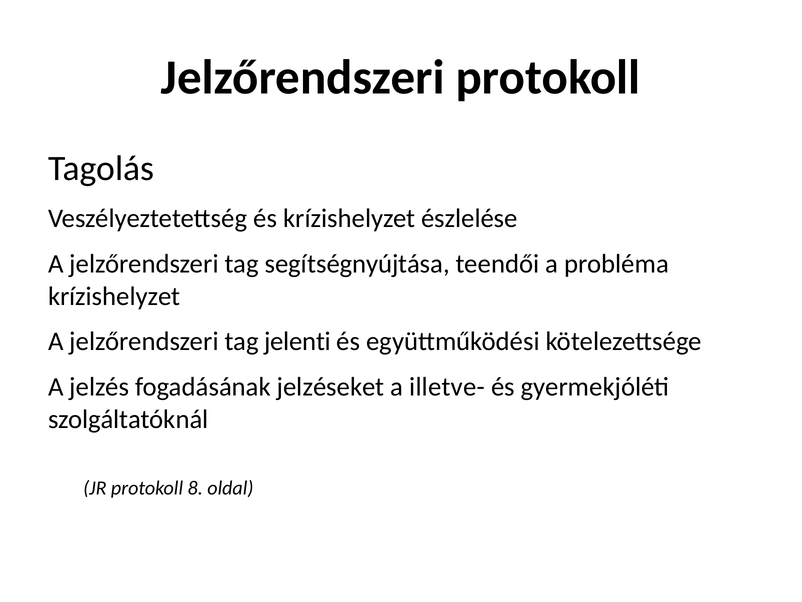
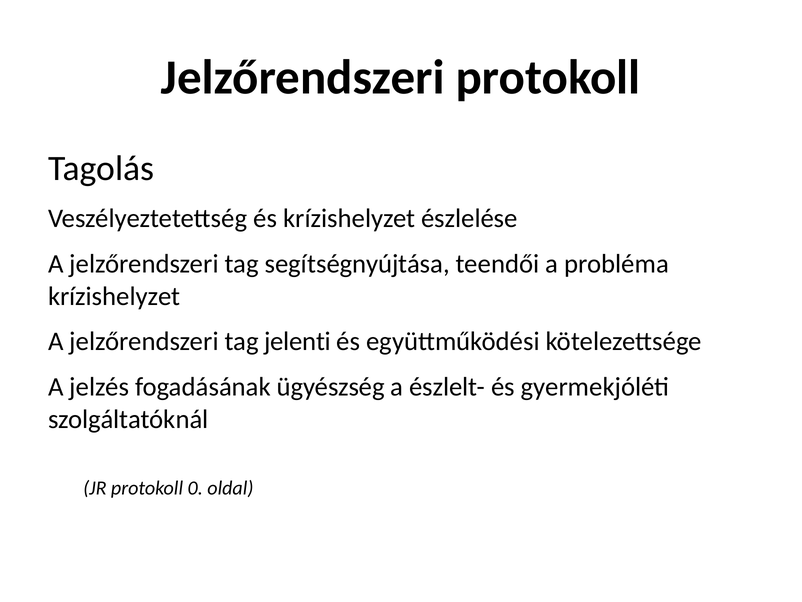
jelzéseket: jelzéseket -> ügyészség (331, 387)
illetve-: illetve- -> észlelt- (447, 387)
8: 8 -> 0 (195, 488)
